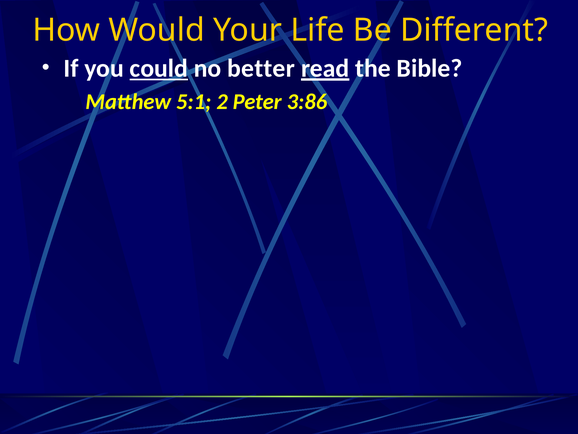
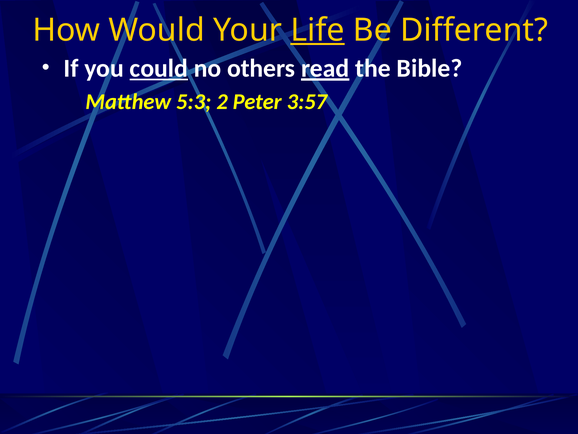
Life underline: none -> present (318, 30)
better: better -> others (261, 68)
5:1: 5:1 -> 5:3 (194, 101)
3:86: 3:86 -> 3:57 (307, 101)
